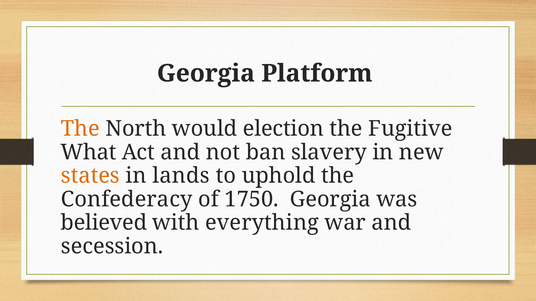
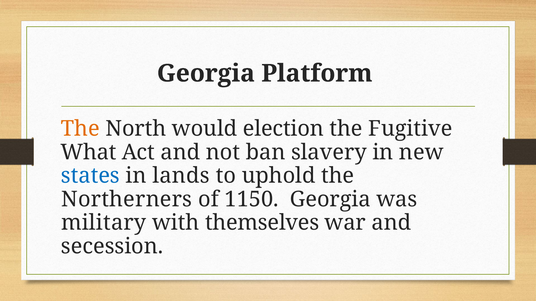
states colour: orange -> blue (90, 176)
Confederacy: Confederacy -> Northerners (127, 200)
1750: 1750 -> 1150 (252, 200)
believed: believed -> military (104, 223)
everything: everything -> themselves (262, 223)
